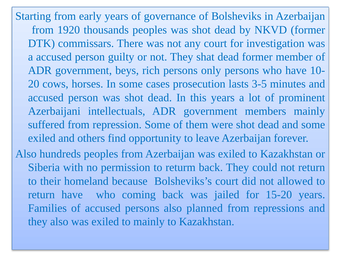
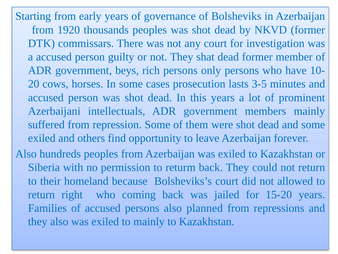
return have: have -> right (72, 194)
